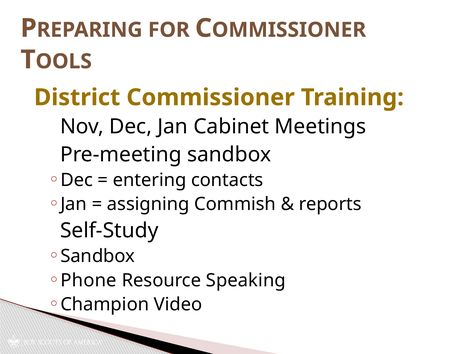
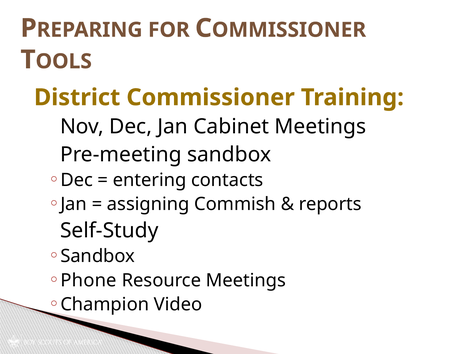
Resource Speaking: Speaking -> Meetings (246, 280)
